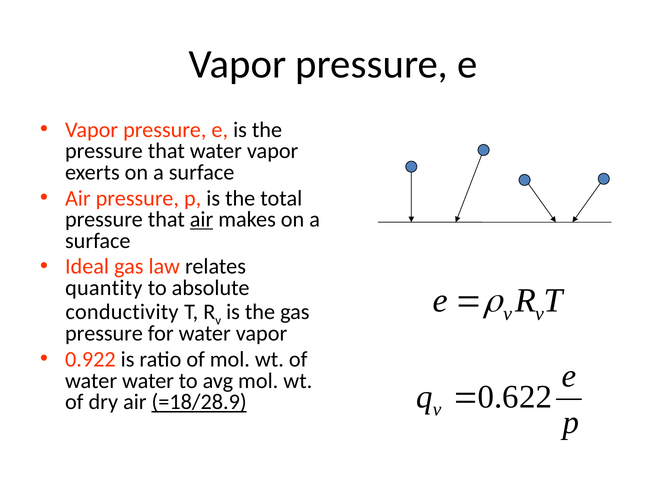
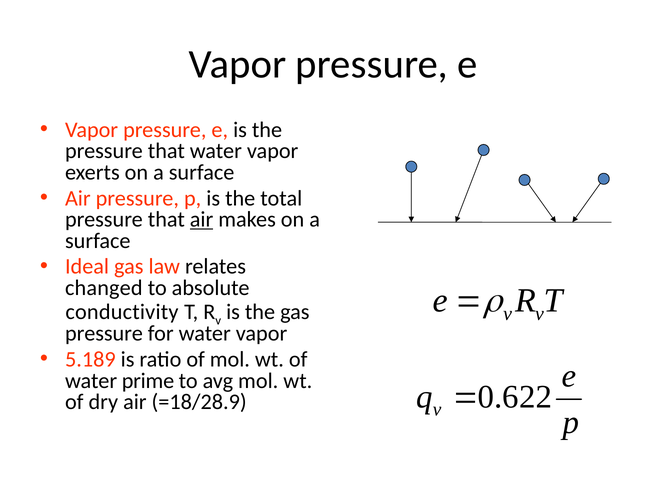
quantity: quantity -> changed (104, 288)
0.922: 0.922 -> 5.189 (90, 360)
water water: water -> prime (148, 381)
=18/28.9 underline: present -> none (199, 402)
